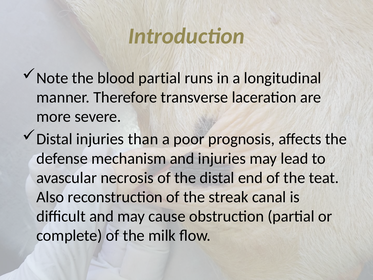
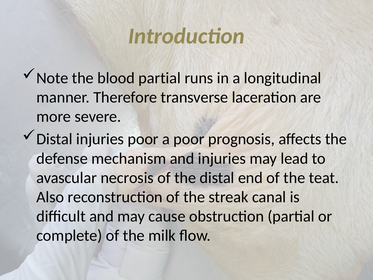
injuries than: than -> poor (143, 139)
